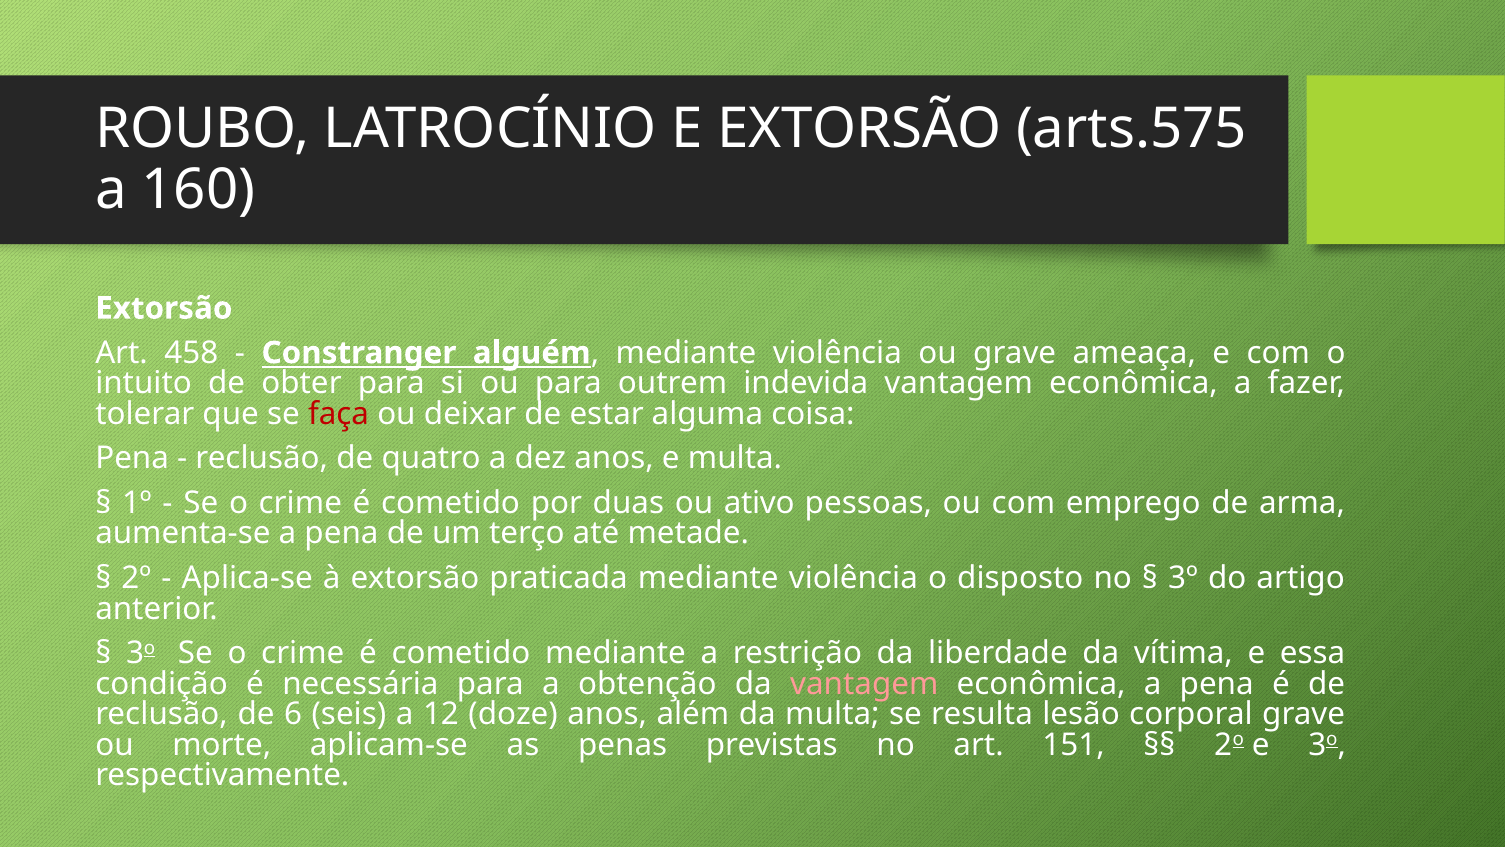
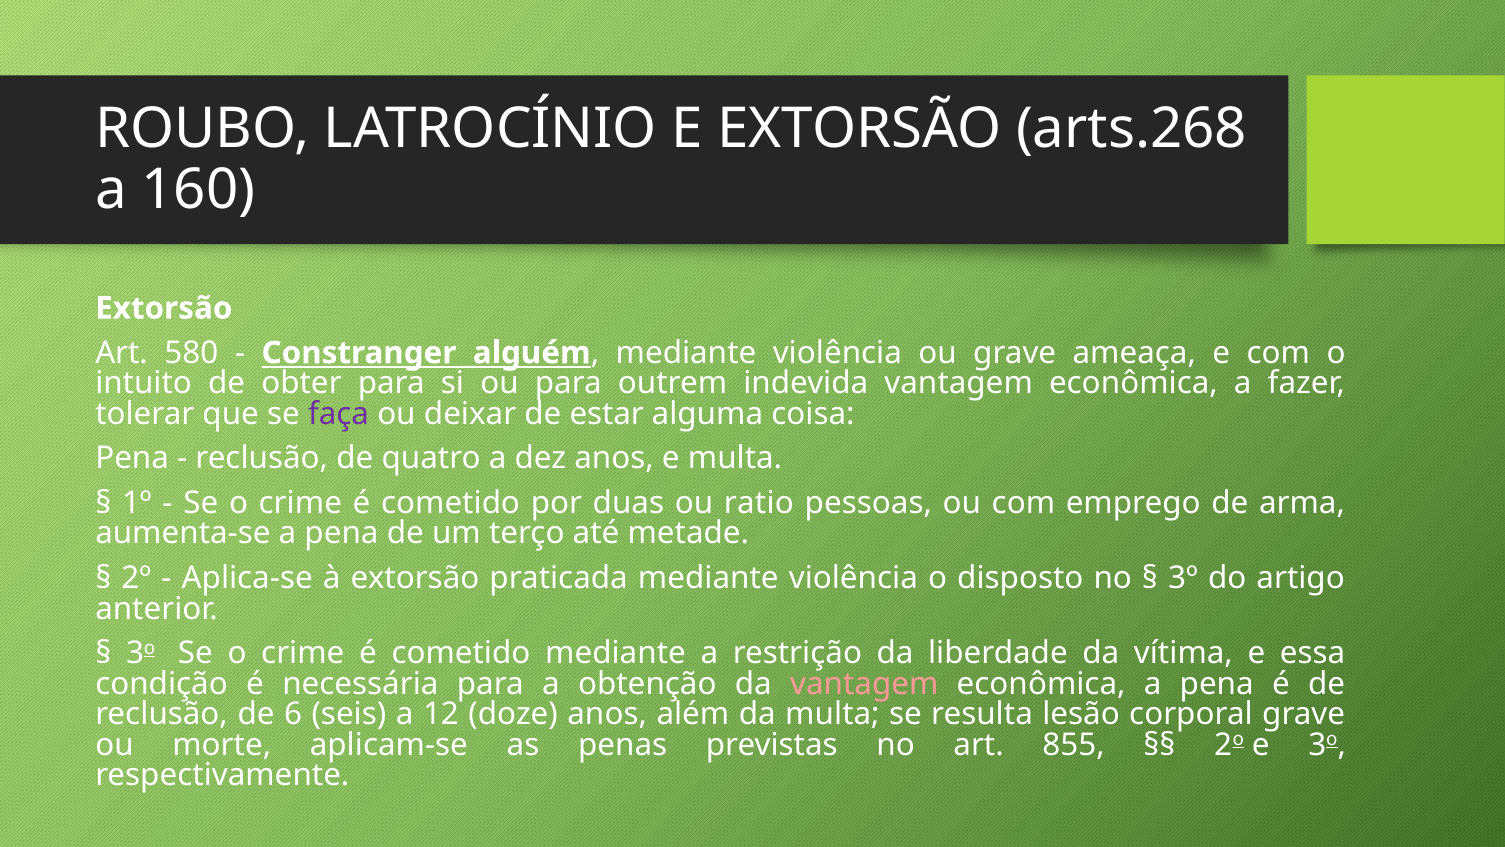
arts.575: arts.575 -> arts.268 (1132, 129)
458: 458 -> 580 (191, 353)
faça colour: red -> purple (339, 414)
ativo: ativo -> ratio (759, 503)
151: 151 -> 855 (1073, 745)
